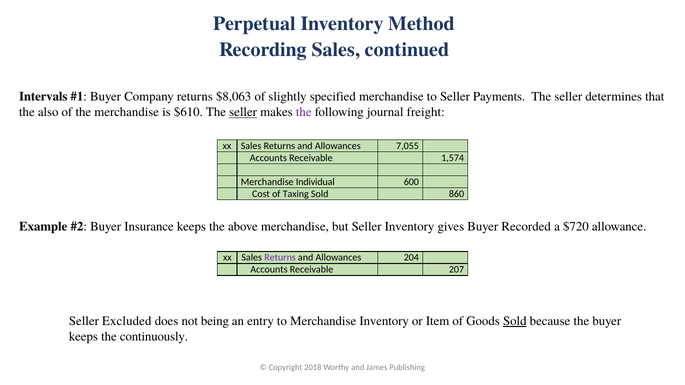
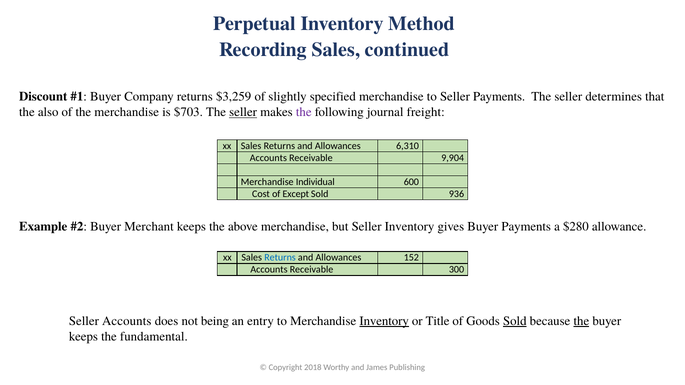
Intervals: Intervals -> Discount (43, 97)
$8,063: $8,063 -> $3,259 (234, 97)
$610: $610 -> $703 (188, 112)
7,055: 7,055 -> 6,310 (408, 146)
1,574: 1,574 -> 9,904 (453, 158)
Taxing: Taxing -> Except (296, 194)
860: 860 -> 936 (457, 194)
Insurance: Insurance -> Merchant (149, 226)
Buyer Recorded: Recorded -> Payments (526, 226)
$720: $720 -> $280 (576, 226)
Returns colour: purple -> blue (280, 258)
204: 204 -> 152 (411, 258)
207: 207 -> 300 (457, 270)
Seller Excluded: Excluded -> Accounts (127, 321)
Inventory underline: none -> present (384, 321)
Item: Item -> Title (438, 321)
the underline: none -> present (581, 321)
continuously: continuously -> fundamental (154, 337)
